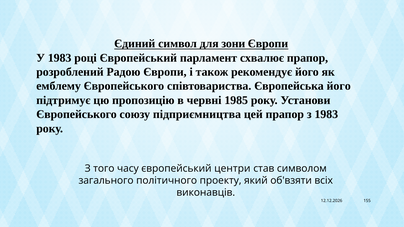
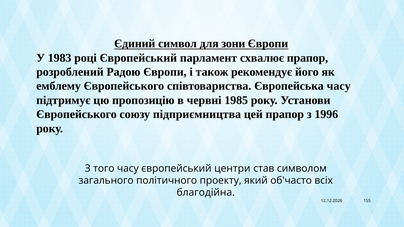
Європейська його: його -> часу (339, 86)
з 1983: 1983 -> 1996 (326, 114)
об'взяти: об'взяти -> об'часто (291, 181)
виконавців: виконавців -> благодійна (206, 193)
